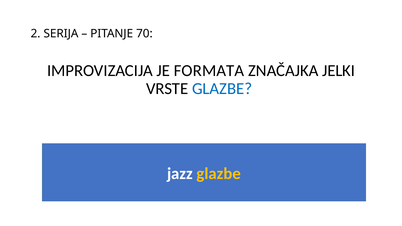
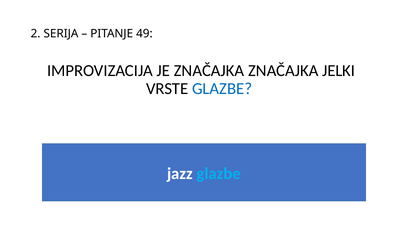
70: 70 -> 49 (144, 34)
JE FORMATA: FORMATA -> ZNAČAJKA (209, 71)
glazbe colour: yellow -> light blue (219, 174)
